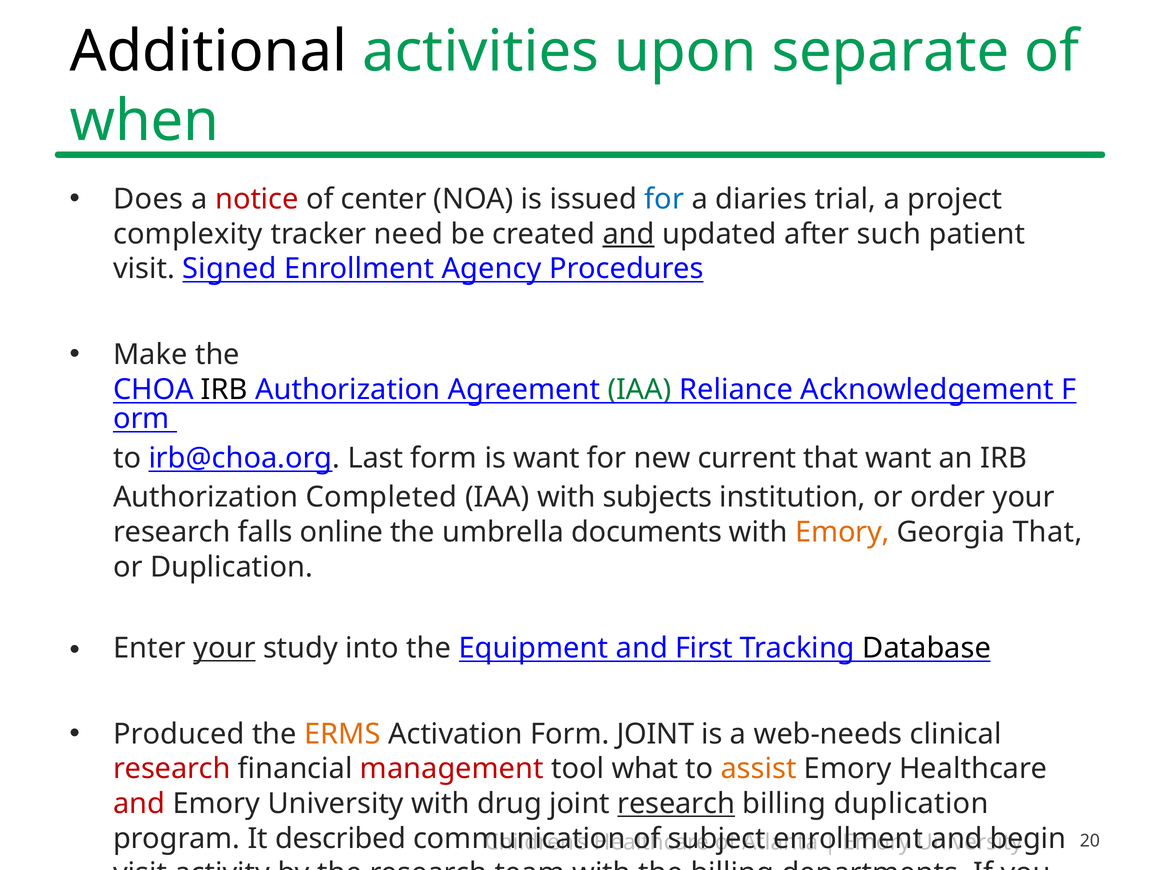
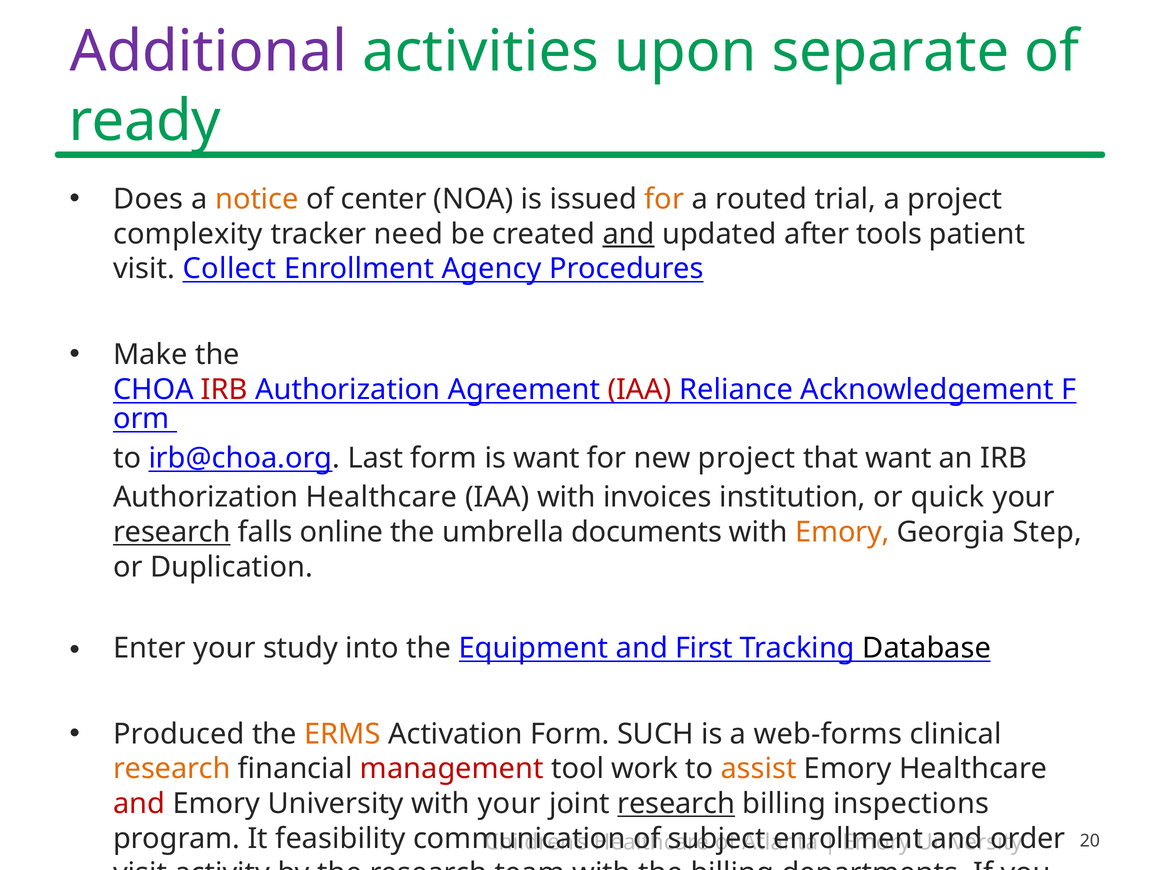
Additional colour: black -> purple (208, 51)
when: when -> ready (145, 121)
notice colour: red -> orange (257, 199)
for colour: blue -> orange (664, 199)
diaries: diaries -> routed (761, 199)
such: such -> tools (889, 234)
Signed: Signed -> Collect (229, 269)
IRB colour: black -> red (224, 389)
IAA colour: green -> red (640, 389)
new current: current -> project (747, 458)
Authorization Completed: Completed -> Healthcare (381, 497)
subjects: subjects -> invoices (657, 497)
order: order -> quick (948, 497)
research underline: none -> present (172, 532)
Georgia That: That -> Step (1047, 532)
your underline: present -> none (224, 648)
Form JOINT: JOINT -> SUCH (655, 734)
web-needs: web-needs -> web-forms (828, 734)
research colour: red -> orange (172, 769)
what: what -> work (645, 769)
with drug: drug -> your (509, 804)
billing duplication: duplication -> inspections (911, 804)
described: described -> feasibility (340, 838)
begin: begin -> order (1028, 838)
